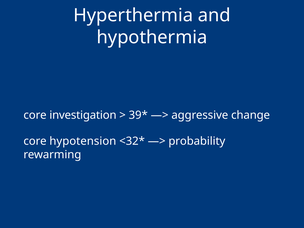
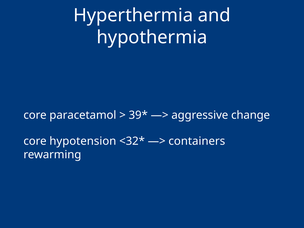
investigation: investigation -> paracetamol (83, 115)
probability: probability -> containers (197, 141)
